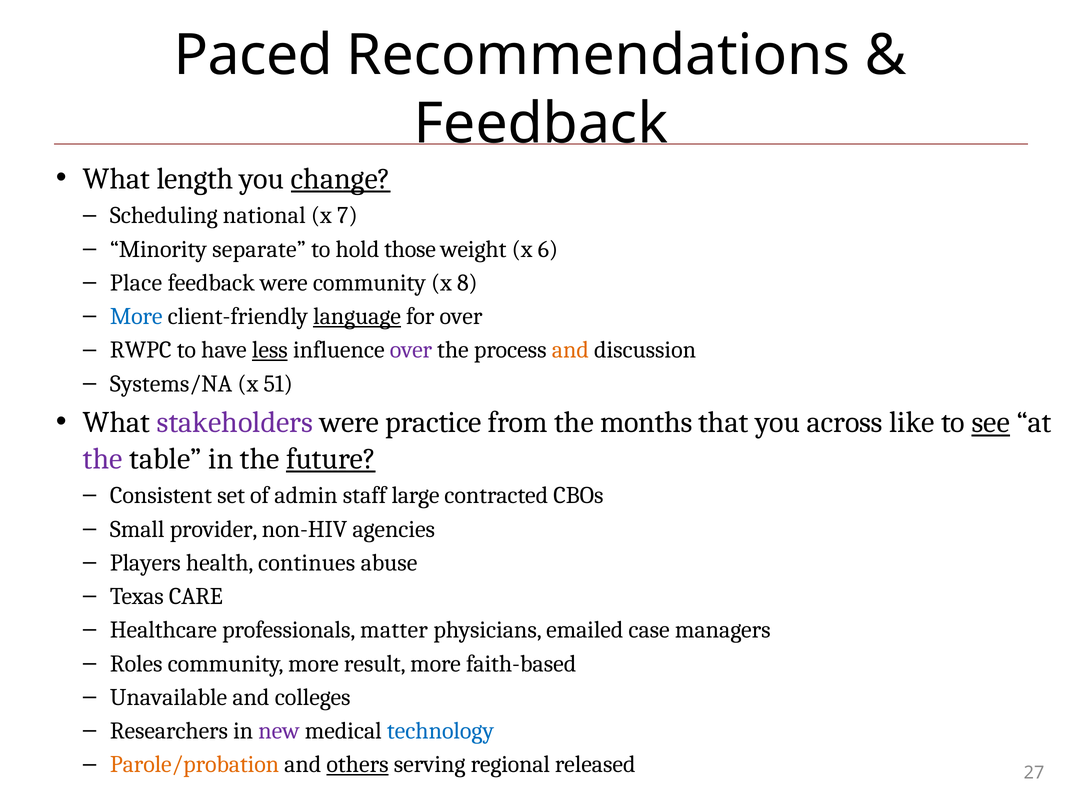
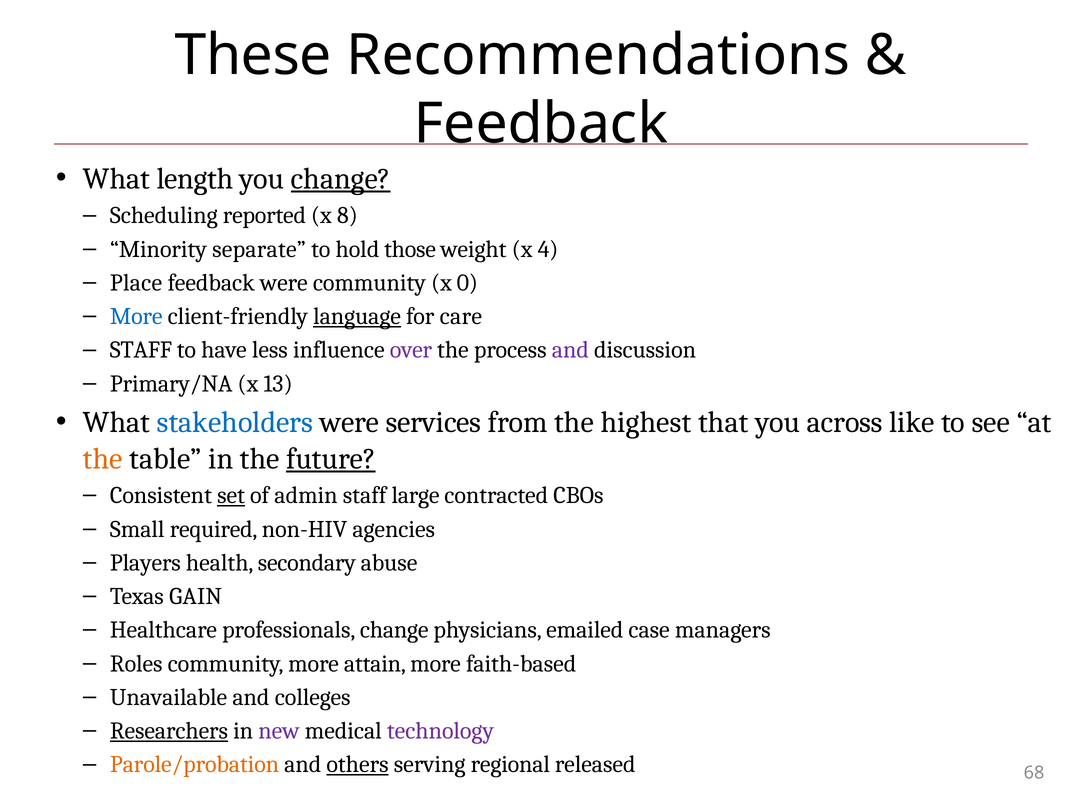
Paced: Paced -> These (253, 55)
national: national -> reported (264, 216)
7: 7 -> 8 (347, 216)
6: 6 -> 4 (548, 249)
8: 8 -> 0 (467, 283)
for over: over -> care (461, 317)
RWPC: RWPC -> STAFF (141, 350)
less underline: present -> none (270, 350)
and colour: orange -> purple (570, 350)
Systems/NA: Systems/NA -> Primary/NA (171, 384)
51: 51 -> 13 (278, 384)
stakeholders colour: purple -> blue (235, 423)
practice: practice -> services (433, 423)
months: months -> highest (646, 423)
see underline: present -> none (991, 423)
the colour: purple -> orange (103, 459)
set underline: none -> present (231, 496)
provider: provider -> required (214, 529)
continues: continues -> secondary (307, 563)
CARE: CARE -> GAIN (196, 597)
professionals matter: matter -> change (394, 630)
result: result -> attain (375, 664)
Researchers underline: none -> present (169, 731)
technology colour: blue -> purple (440, 731)
27: 27 -> 68 (1034, 774)
